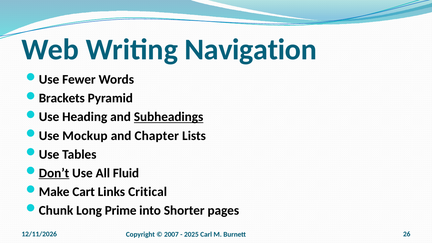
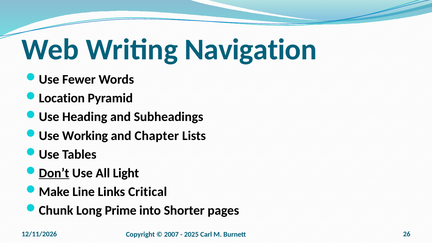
Brackets: Brackets -> Location (62, 98)
Subheadings underline: present -> none (169, 117)
Mockup: Mockup -> Working (85, 136)
Fluid: Fluid -> Light (126, 173)
Cart: Cart -> Line (84, 192)
